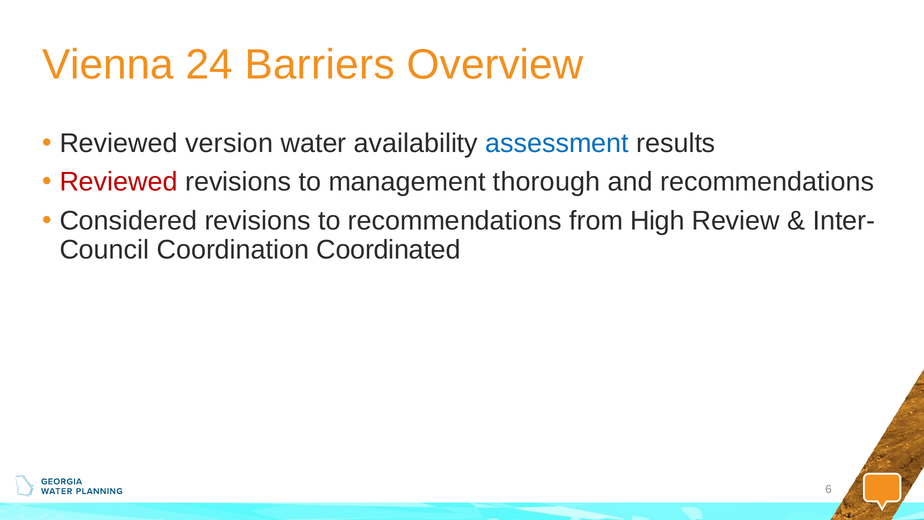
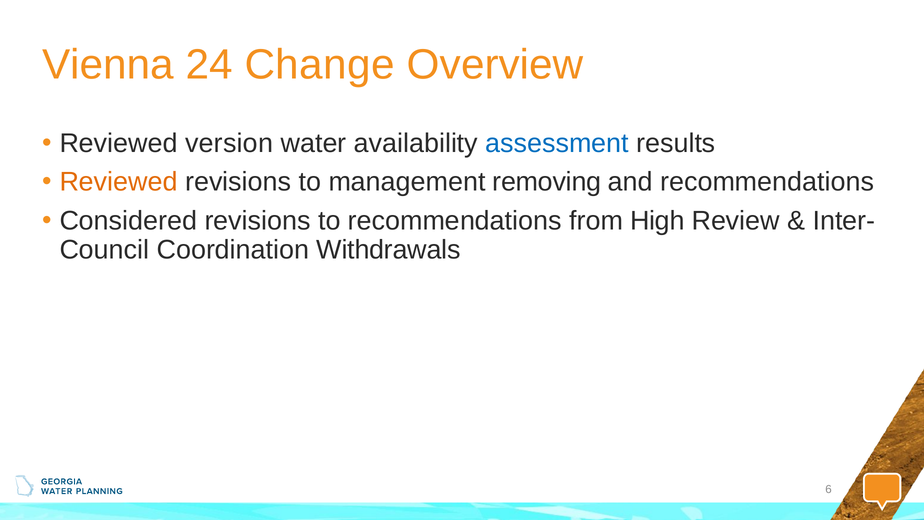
Barriers: Barriers -> Change (320, 65)
Reviewed colour: red -> orange (119, 182)
thorough: thorough -> removing (547, 182)
Coordinated: Coordinated -> Withdrawals (388, 250)
